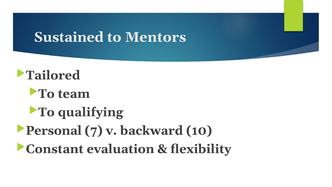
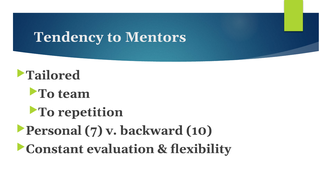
Sustained: Sustained -> Tendency (69, 37)
qualifying: qualifying -> repetition (90, 112)
